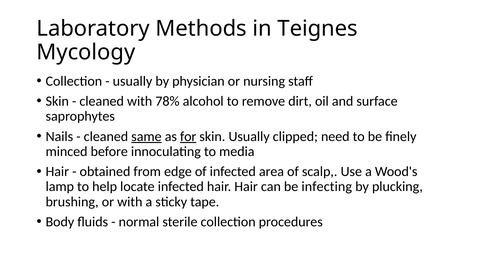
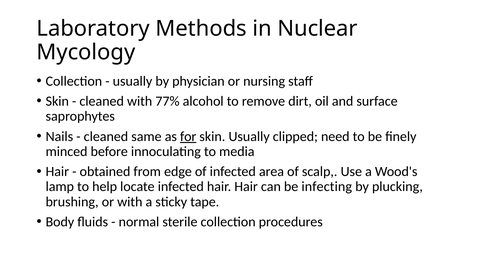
Teignes: Teignes -> Nuclear (318, 28)
78%: 78% -> 77% (167, 101)
same underline: present -> none (146, 136)
